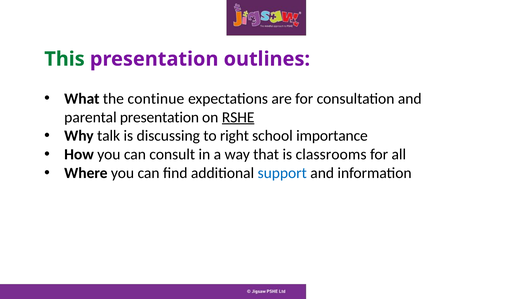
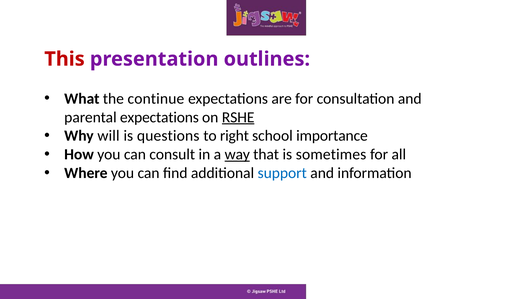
This colour: green -> red (65, 59)
parental presentation: presentation -> expectations (159, 117)
talk: talk -> will (108, 136)
discussing: discussing -> questions (168, 136)
way underline: none -> present (237, 155)
classrooms: classrooms -> sometimes (331, 155)
